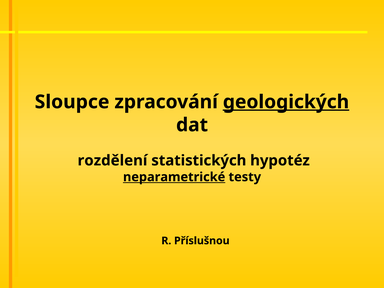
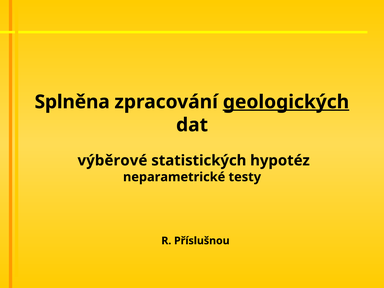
Sloupce: Sloupce -> Splněna (72, 102)
rozdělení: rozdělení -> výběrové (112, 161)
neparametrické underline: present -> none (174, 177)
